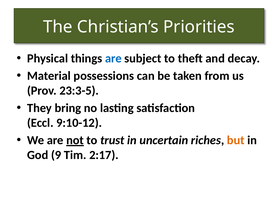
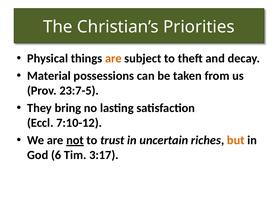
are colour: blue -> orange (113, 58)
23:3-5: 23:3-5 -> 23:7-5 (79, 90)
9:10-12: 9:10-12 -> 7:10-12 (79, 123)
9: 9 -> 6 (56, 155)
2:17: 2:17 -> 3:17 (104, 155)
